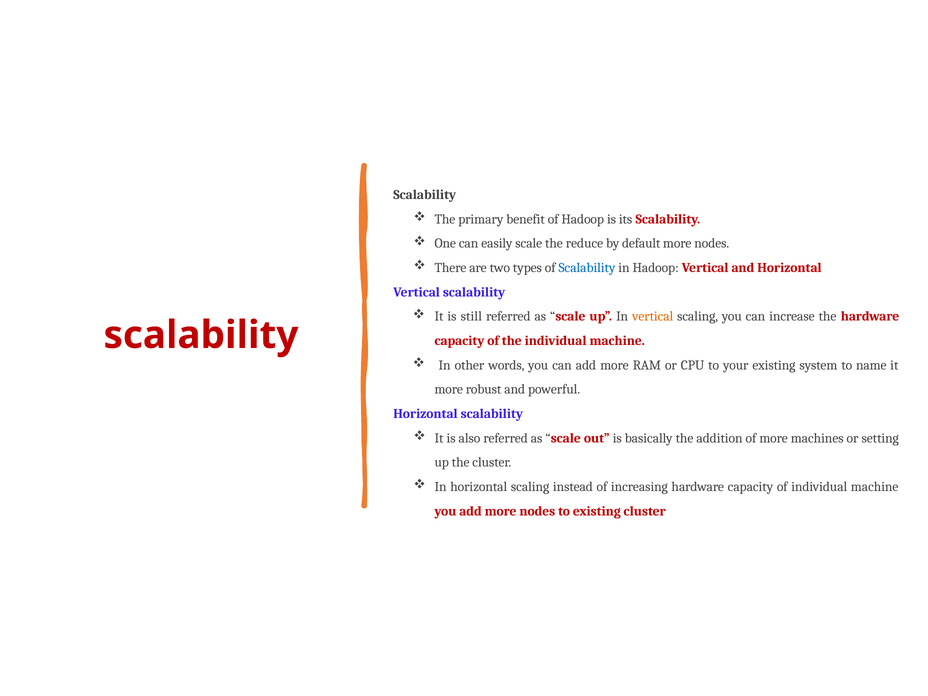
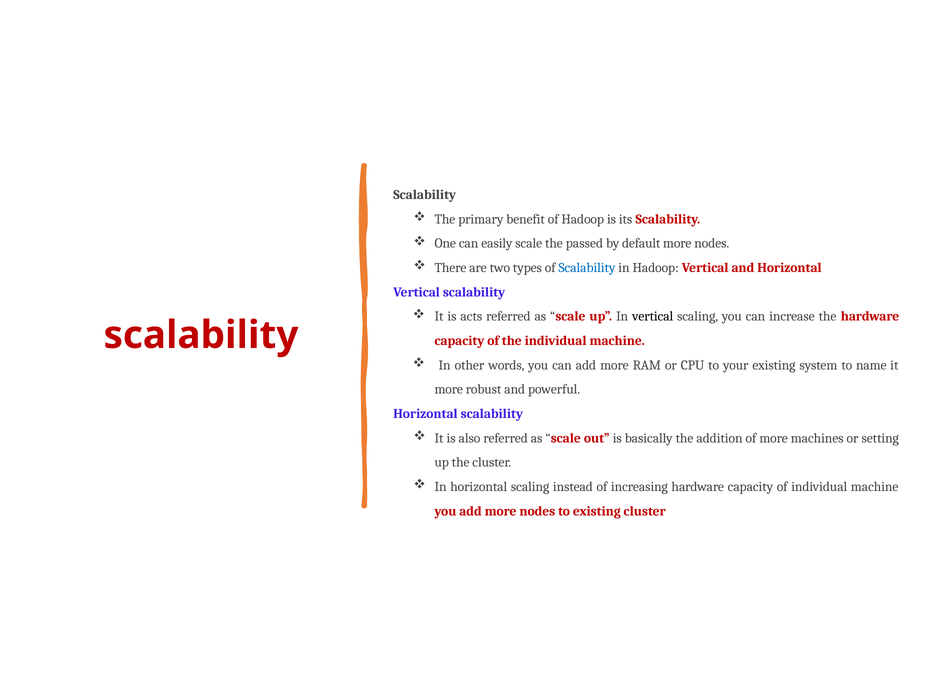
reduce: reduce -> passed (584, 243)
still: still -> acts (471, 316)
vertical colour: orange -> black (653, 316)
